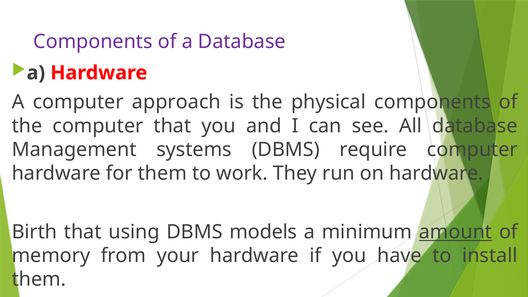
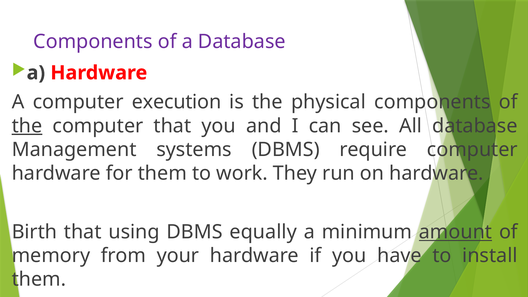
approach: approach -> execution (177, 102)
the underline: none -> present (27, 126)
models: models -> equally (263, 232)
